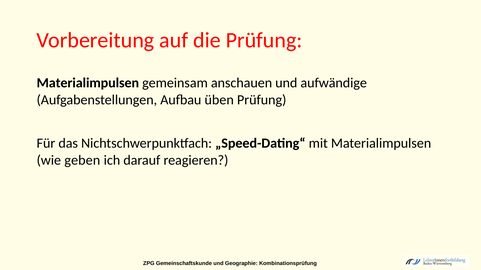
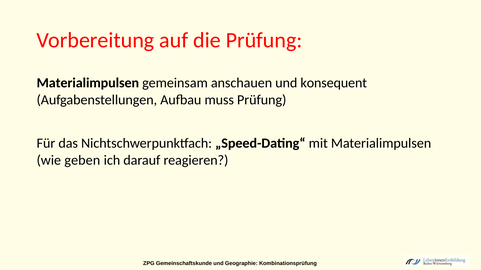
aufwändige: aufwändige -> konsequent (334, 83)
üben: üben -> muss (219, 100)
